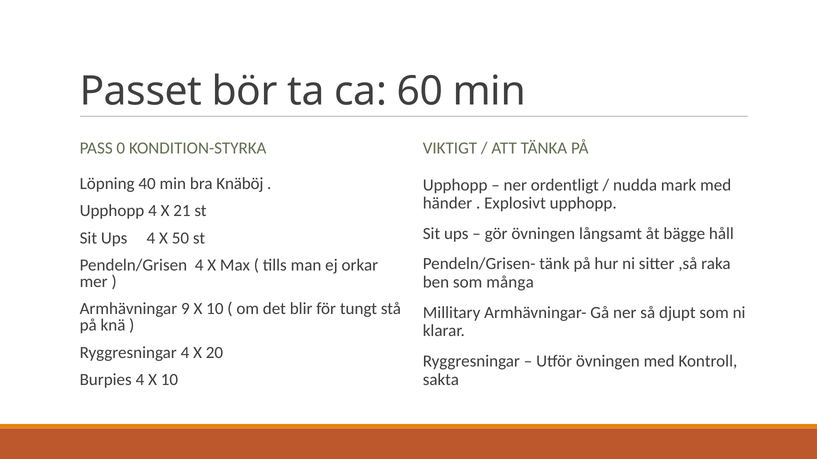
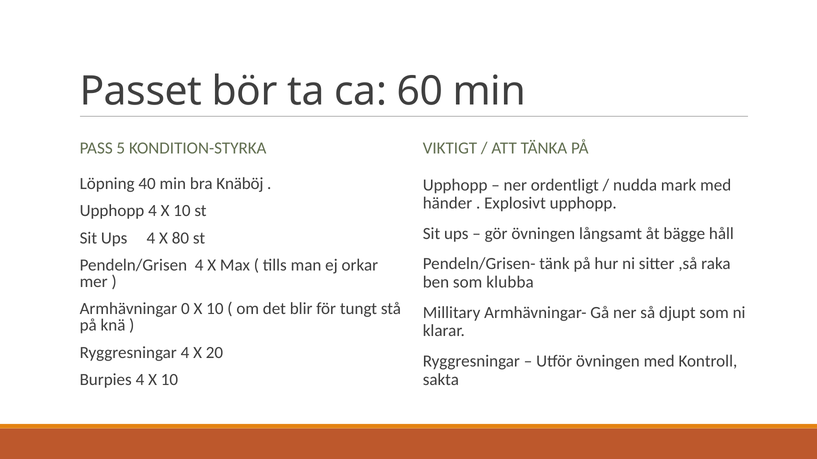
0: 0 -> 5 (121, 148)
Upphopp 4 X 21: 21 -> 10 (182, 211)
50: 50 -> 80 (180, 238)
många: många -> klubba (510, 283)
9: 9 -> 0 (185, 309)
